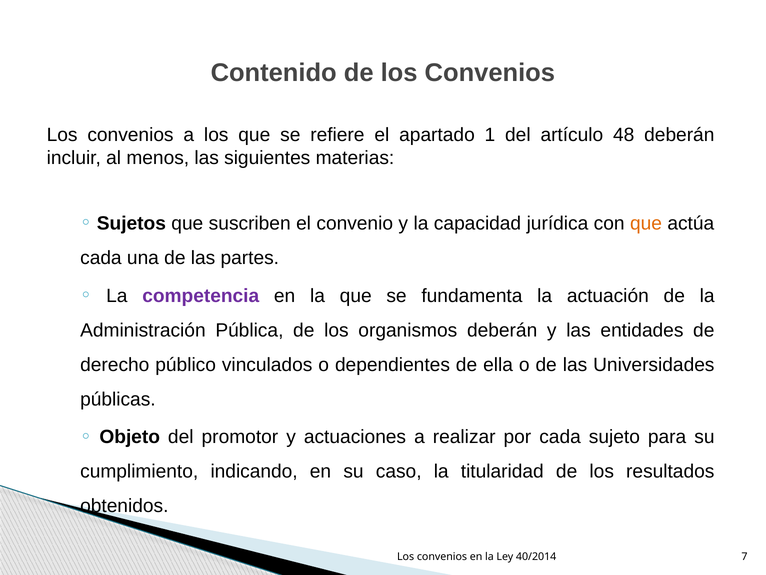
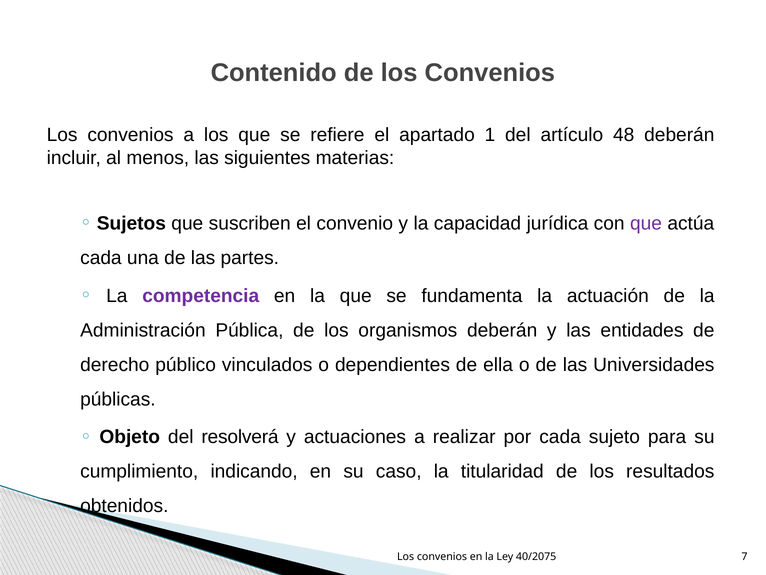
que colour: orange -> purple (646, 223)
promotor: promotor -> resolverá (240, 437)
40/2014: 40/2014 -> 40/2075 (536, 556)
